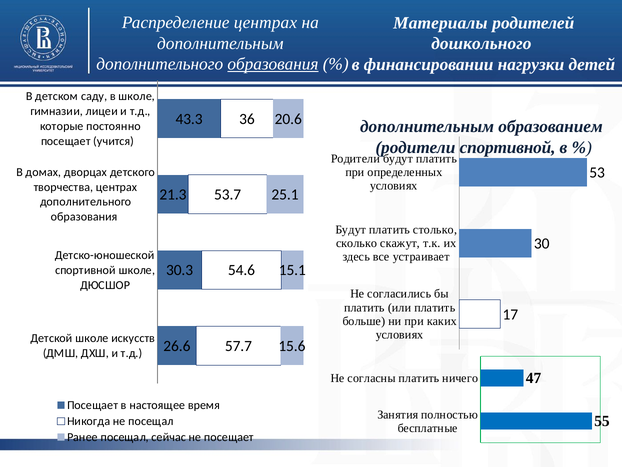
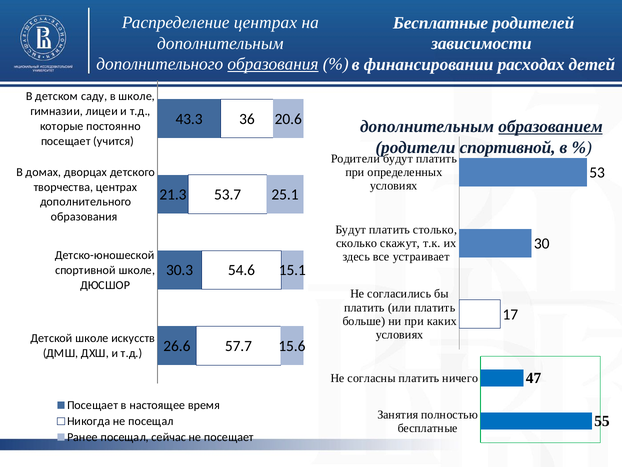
Материалы: Материалы -> Бесплатные (441, 23)
дошкольного: дошкольного -> зависимости (481, 44)
нагрузки: нагрузки -> расходах (531, 64)
образованием underline: none -> present (551, 126)
